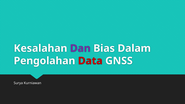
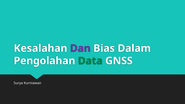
Data colour: red -> green (90, 61)
